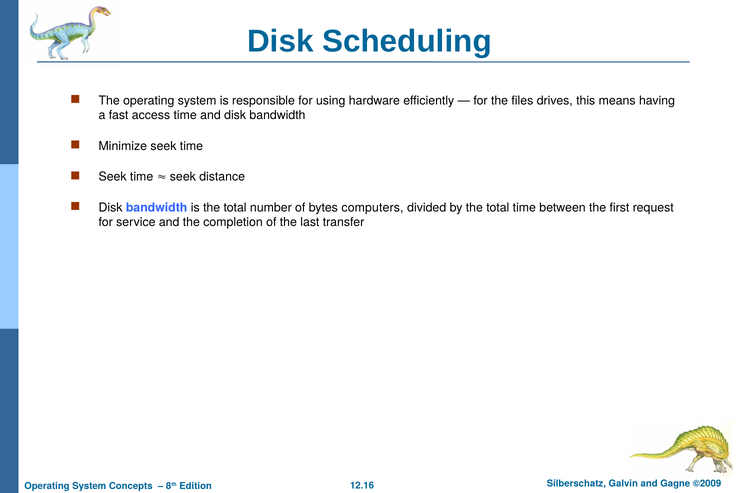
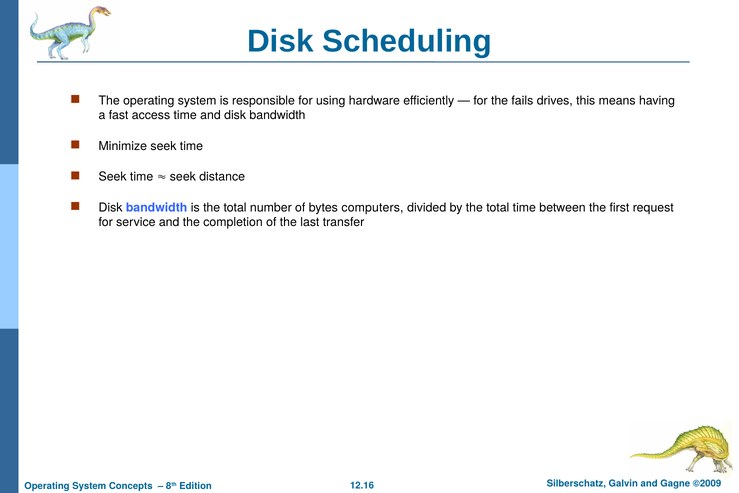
files: files -> fails (522, 100)
